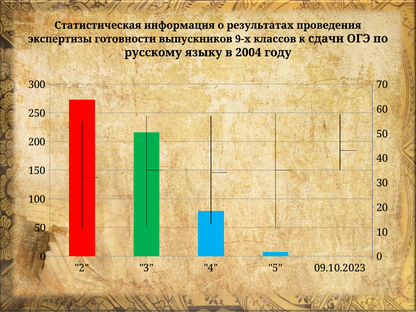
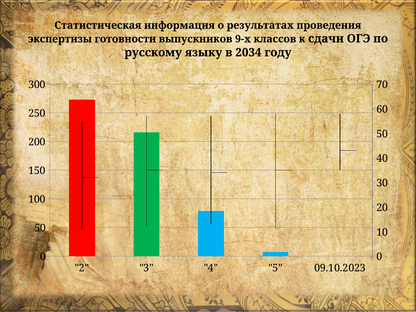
2004: 2004 -> 2034 (248, 52)
